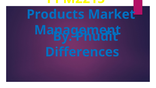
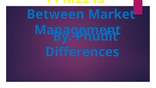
Products: Products -> Between (55, 14)
